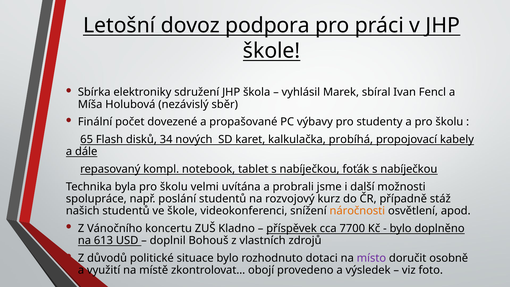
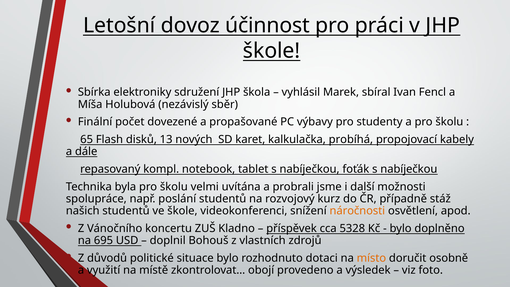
podpora: podpora -> účinnost (268, 25)
34: 34 -> 13 (166, 139)
7700: 7700 -> 5328 (352, 228)
613: 613 -> 695 (103, 240)
místo colour: purple -> orange (371, 258)
